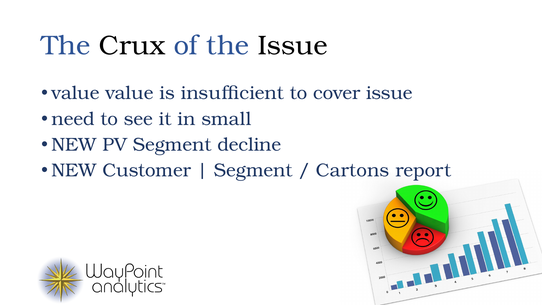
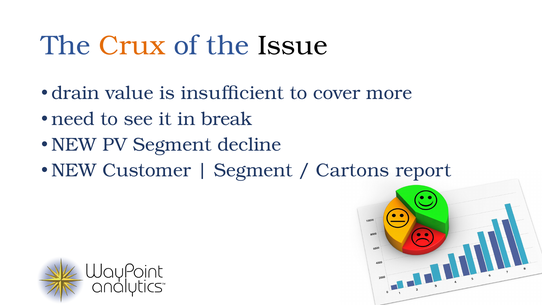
Crux colour: black -> orange (132, 46)
value: value -> drain (76, 93)
cover issue: issue -> more (389, 93)
small: small -> break (227, 119)
